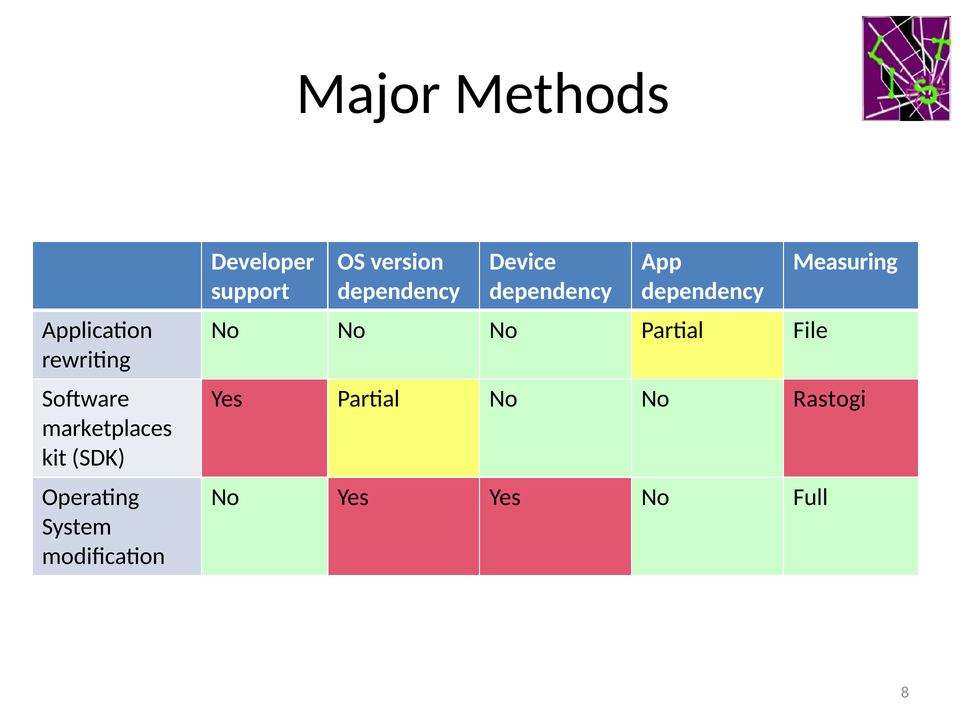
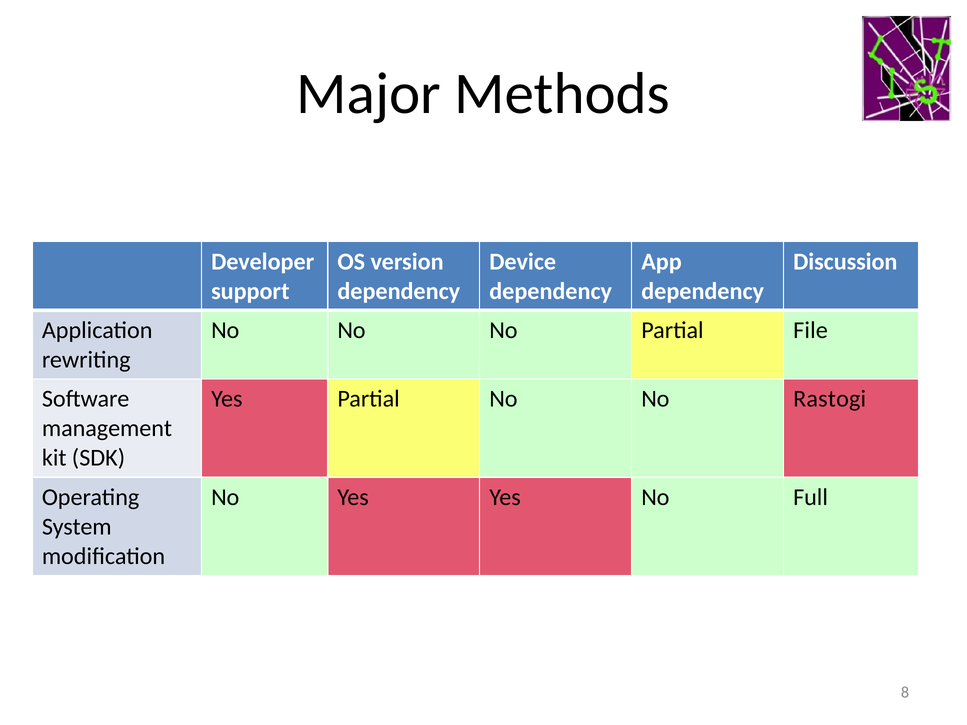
Measuring: Measuring -> Discussion (845, 262)
marketplaces: marketplaces -> management (107, 429)
